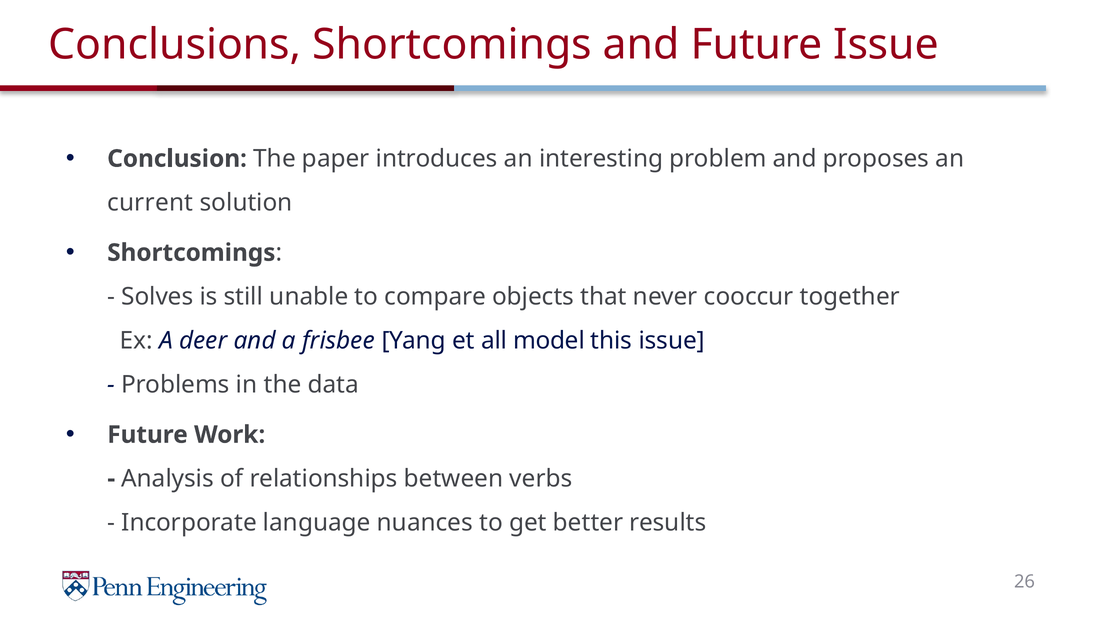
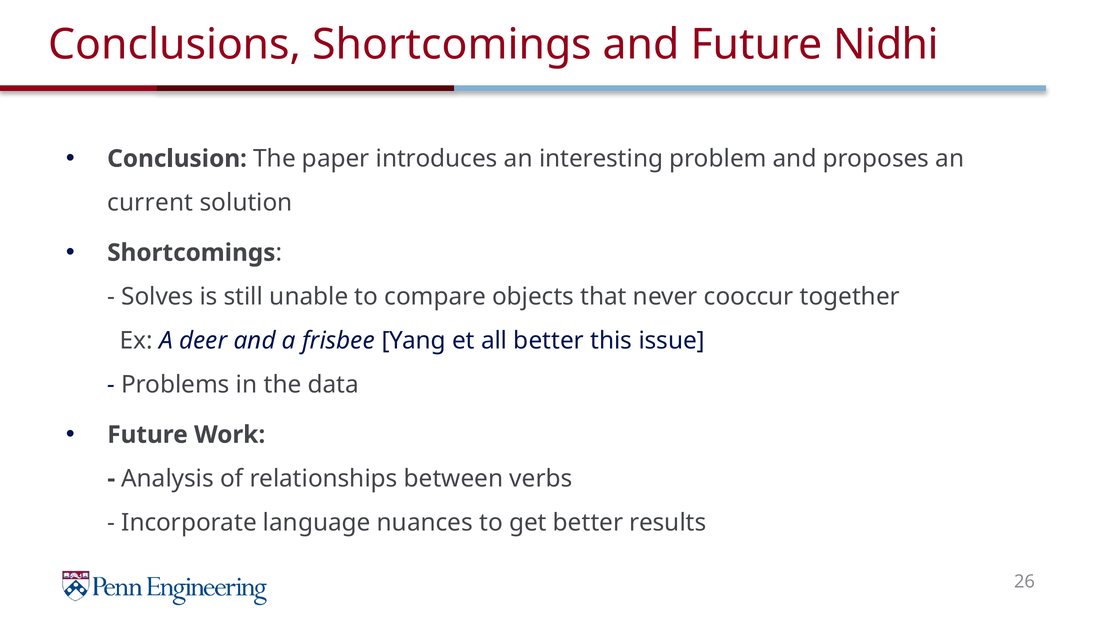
Future Issue: Issue -> Nidhi (886, 45)
all model: model -> better (549, 341)
